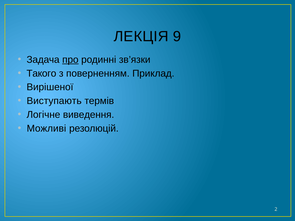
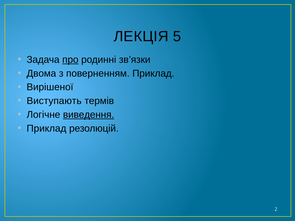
9: 9 -> 5 (177, 36)
Такого: Такого -> Двома (41, 73)
виведення underline: none -> present (89, 115)
Можливі: Можливі -> Приклад (46, 129)
